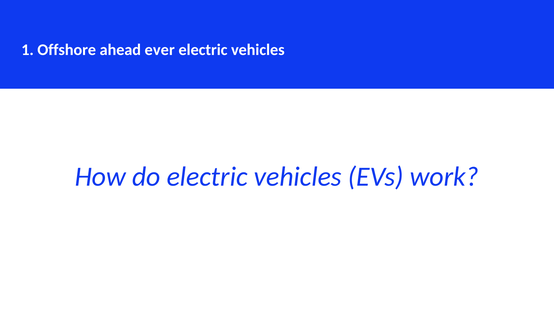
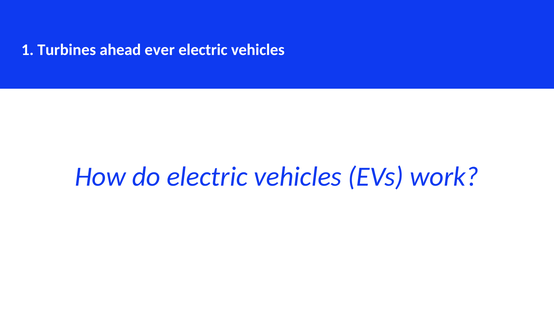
Offshore: Offshore -> Turbines (67, 50)
